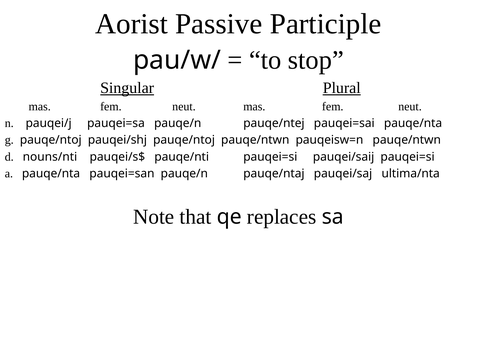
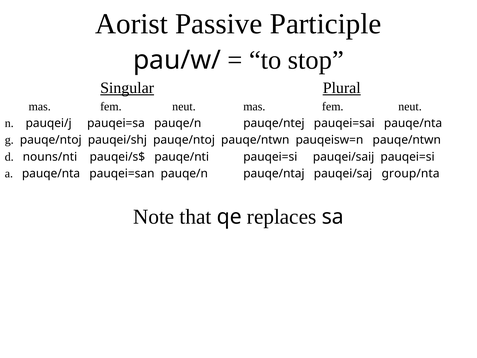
ultima/nta: ultima/nta -> group/nta (411, 173)
